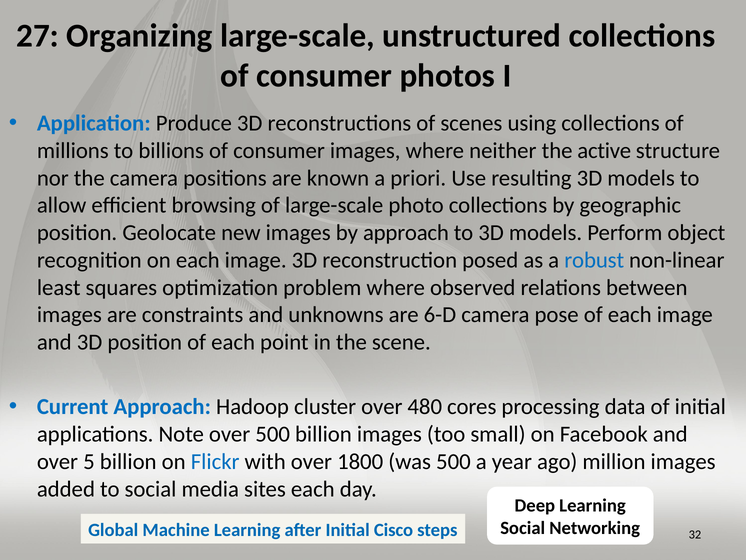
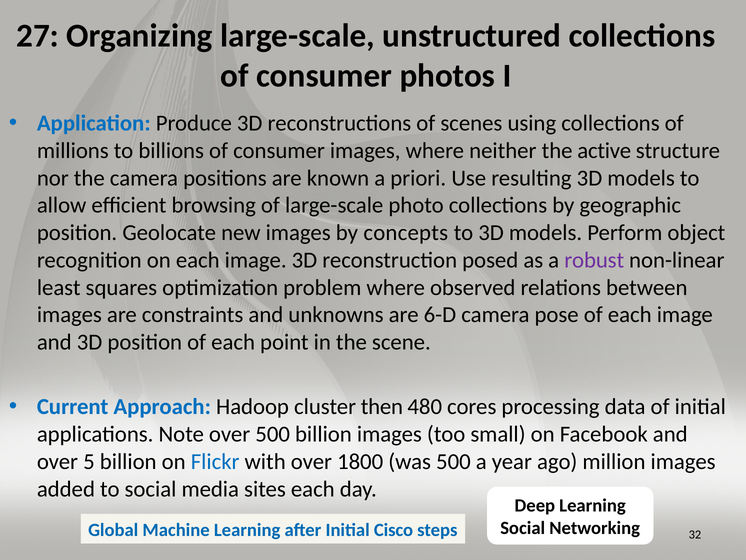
by approach: approach -> concepts (406, 233)
robust colour: blue -> purple (594, 260)
cluster over: over -> then (382, 407)
